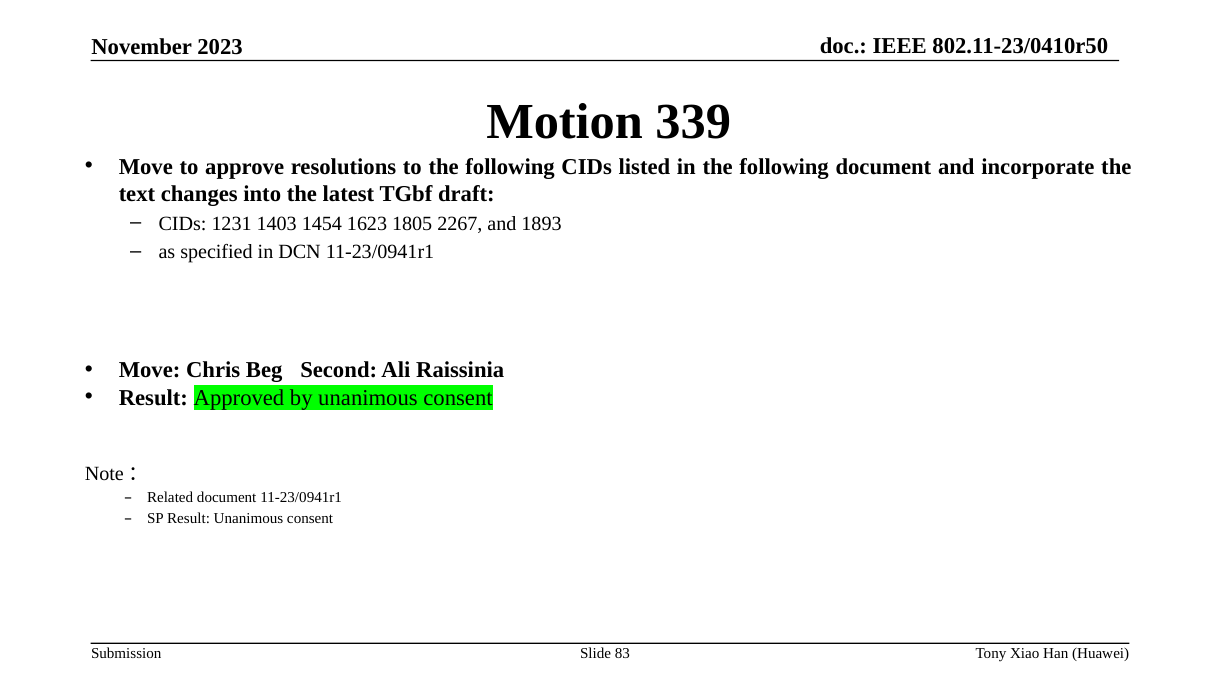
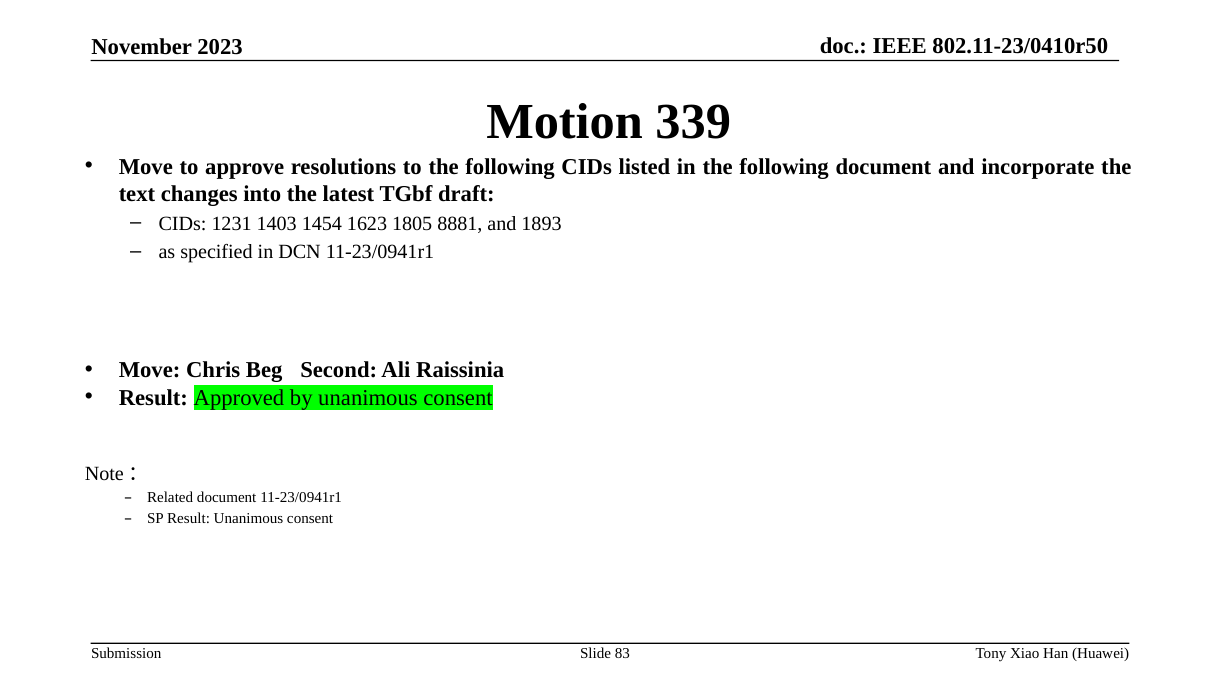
2267: 2267 -> 8881 (460, 223)
